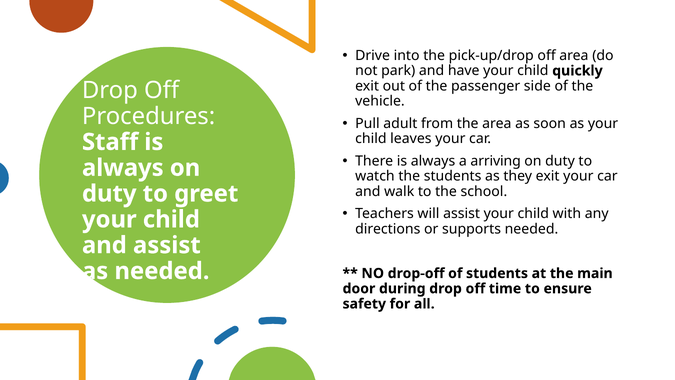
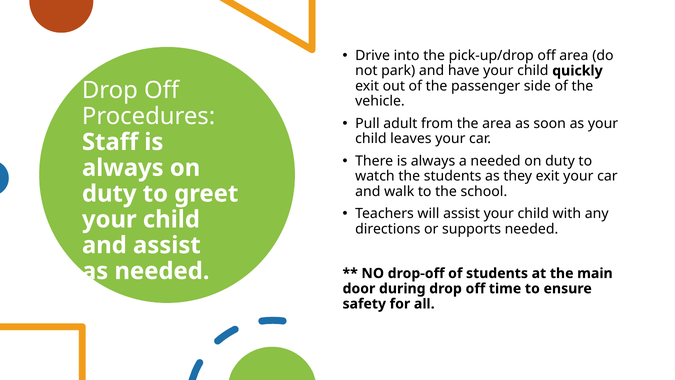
a arriving: arriving -> needed (496, 161)
